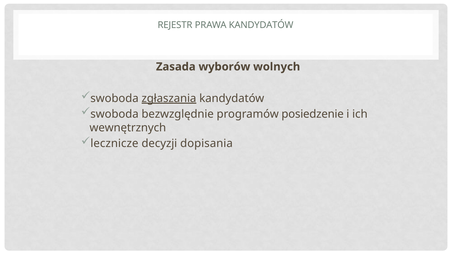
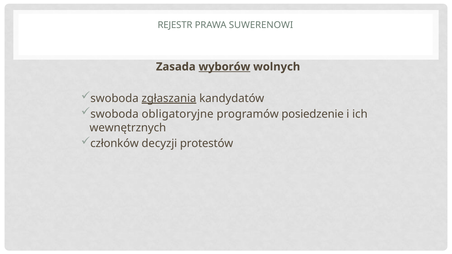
PRAWA KANDYDATÓW: KANDYDATÓW -> SUWERENOWI (261, 25)
wyborów underline: none -> present (224, 67)
bezwzględnie: bezwzględnie -> obligatoryjne (178, 114)
lecznicze: lecznicze -> członków (115, 144)
dopisania: dopisania -> protestów (207, 144)
